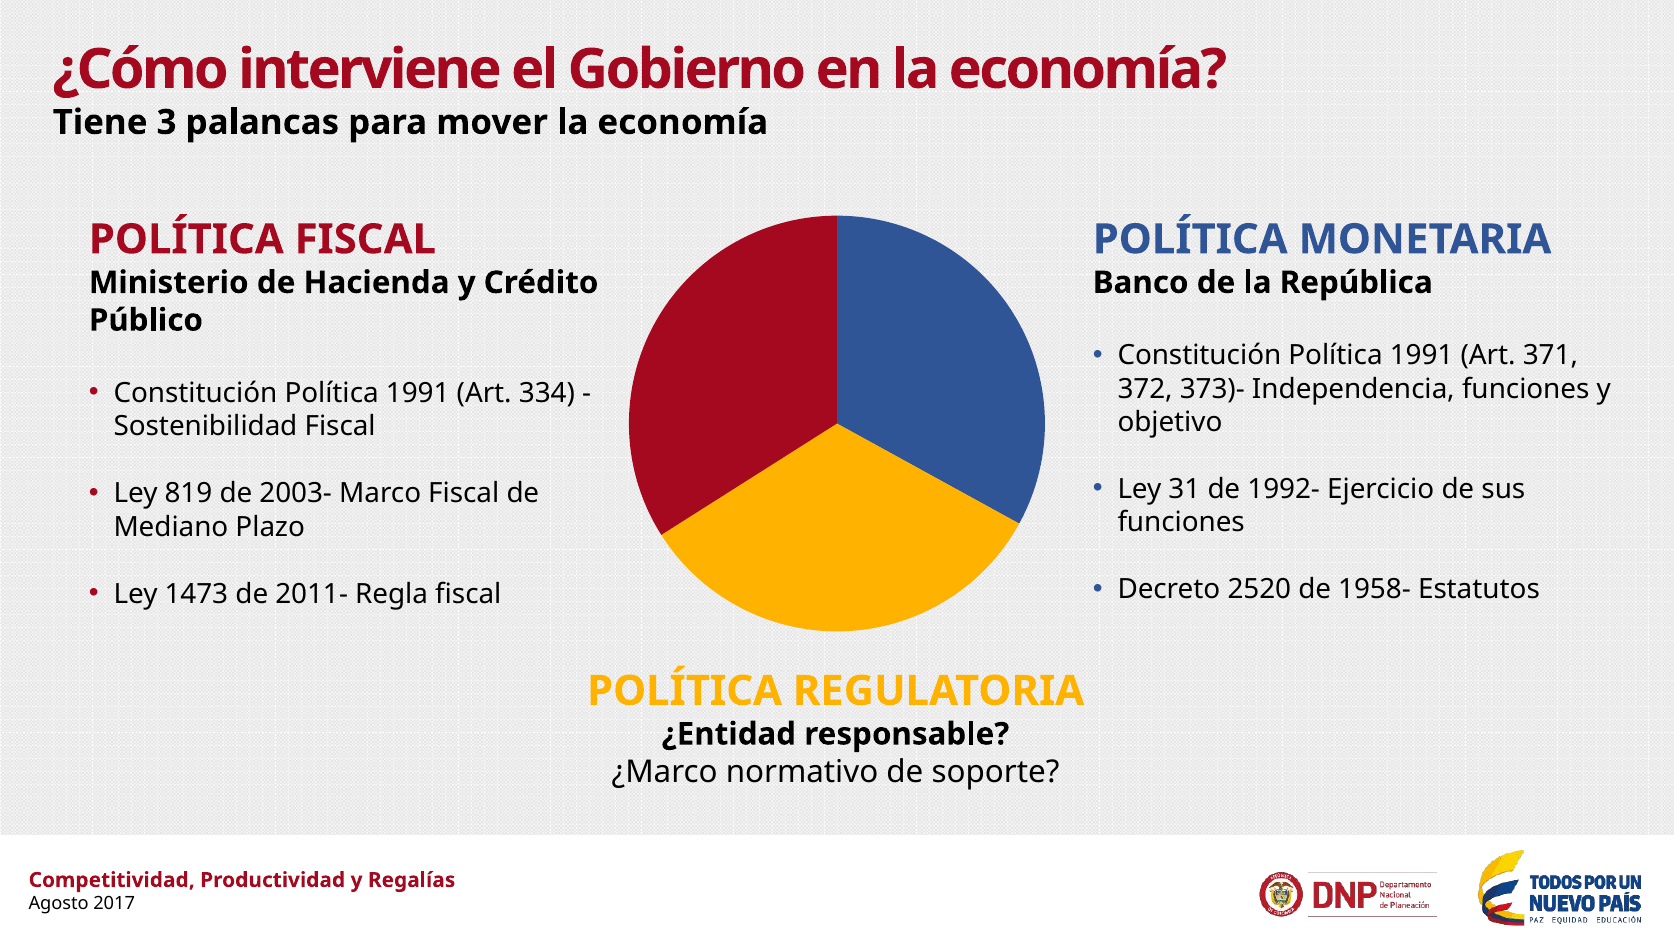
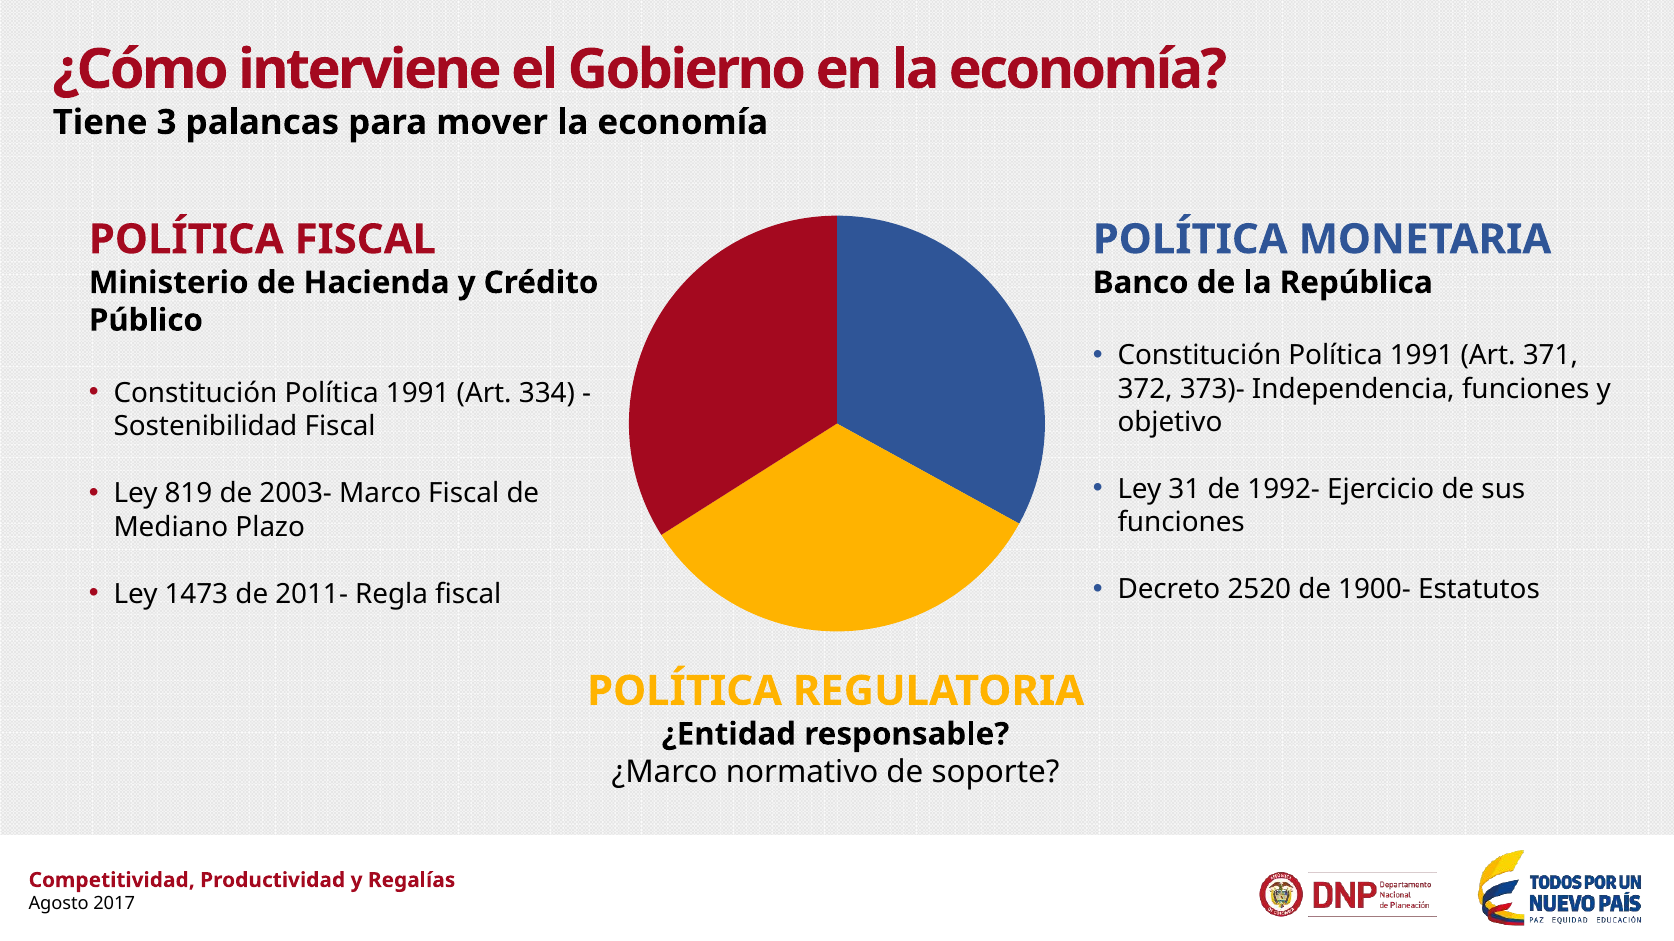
1958-: 1958- -> 1900- (1374, 590)
